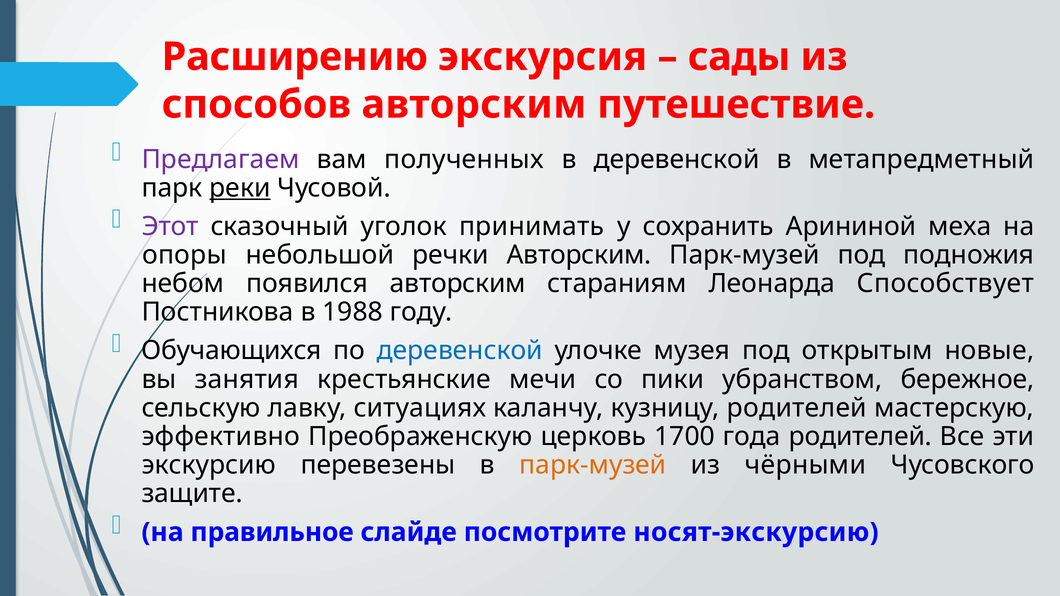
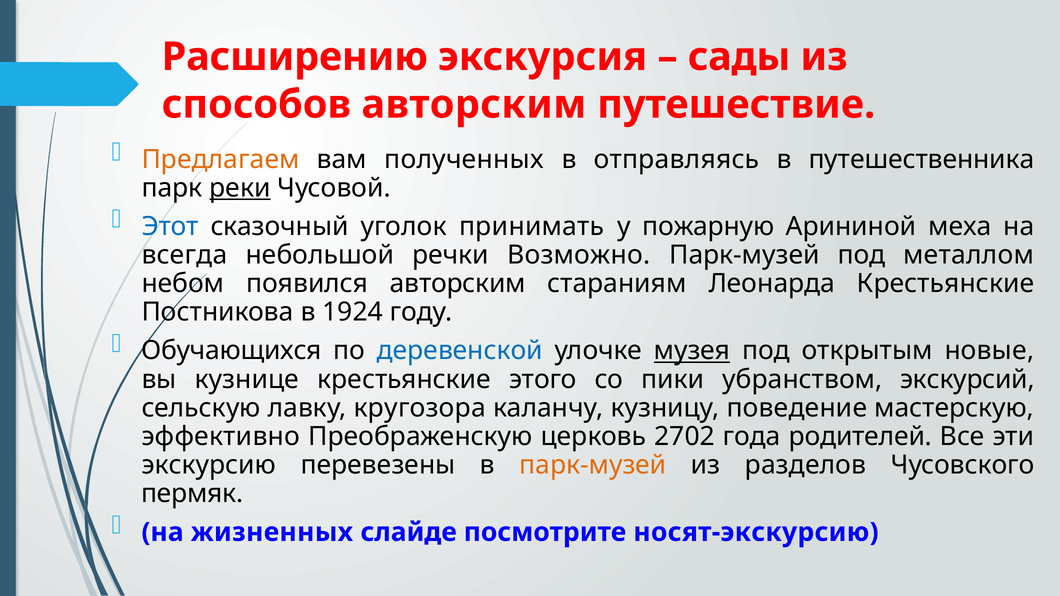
Предлагаем colour: purple -> orange (221, 159)
в деревенской: деревенской -> отправляясь (677, 159)
метапредметный: метапредметный -> путешественника (922, 159)
Этот colour: purple -> blue (170, 226)
сохранить: сохранить -> пожарную (708, 226)
опоры: опоры -> всегда (185, 255)
речки Авторским: Авторским -> Возможно (579, 255)
подножия: подножия -> металлом (969, 255)
Леонарда Способствует: Способствует -> Крестьянские (946, 284)
1988: 1988 -> 1924 (353, 312)
музея underline: none -> present (692, 351)
занятия: занятия -> кузнице (247, 379)
мечи: мечи -> этого (543, 379)
бережное: бережное -> экскурсий (967, 379)
ситуациях: ситуациях -> кругозора (420, 408)
кузницу родителей: родителей -> поведение (797, 408)
1700: 1700 -> 2702 (685, 437)
чёрными: чёрными -> разделов (806, 465)
защите: защите -> пермяк (192, 494)
правильное: правильное -> жизненных (272, 532)
